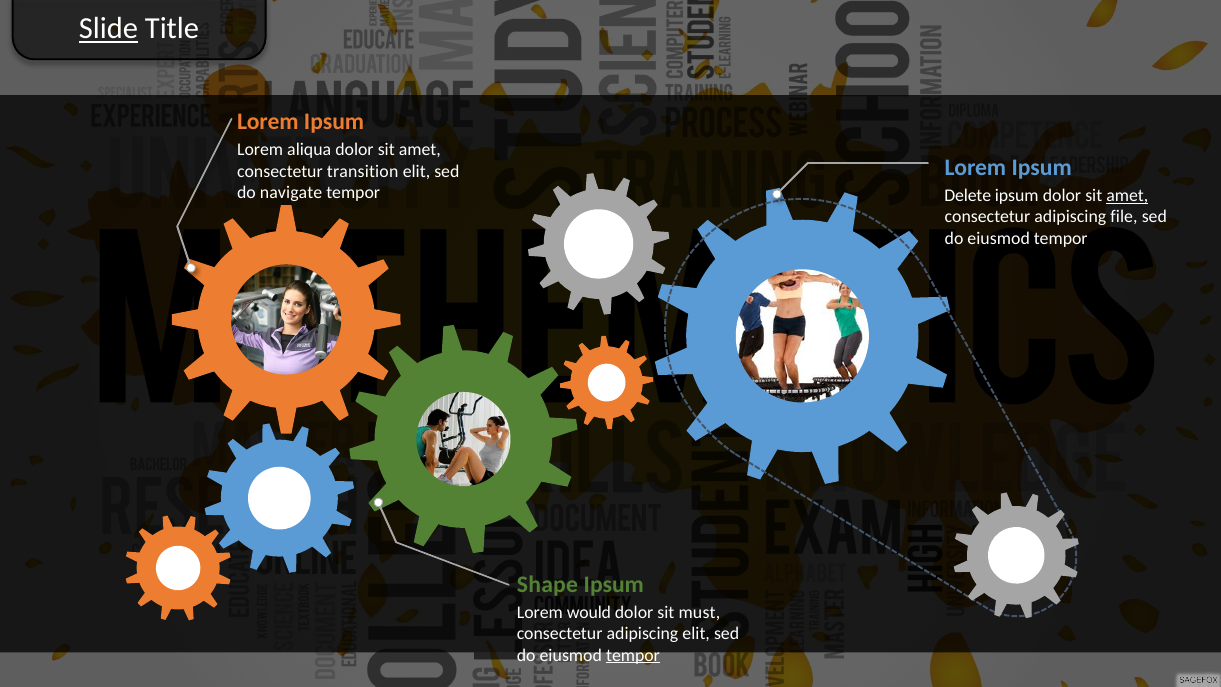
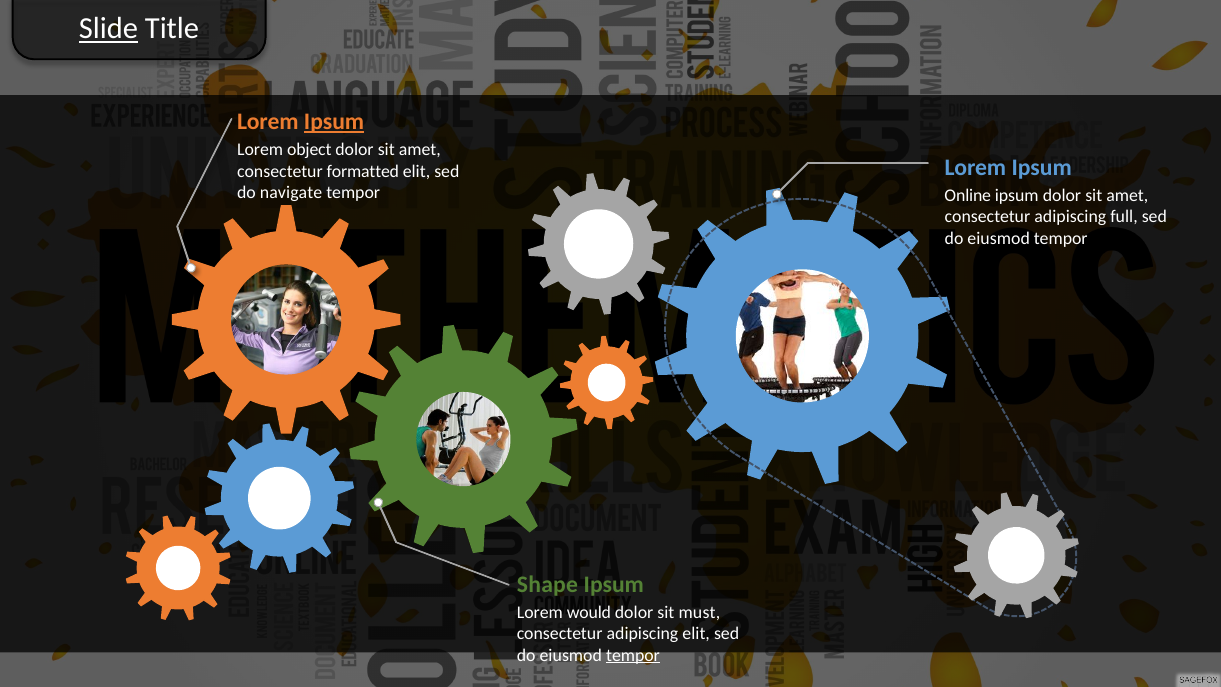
Ipsum underline: none -> present (334, 122)
aliqua: aliqua -> object (309, 150)
transition: transition -> formatted (363, 171)
Delete: Delete -> Online (968, 195)
amet underline: present -> none (1127, 195)
file: file -> full (1124, 217)
